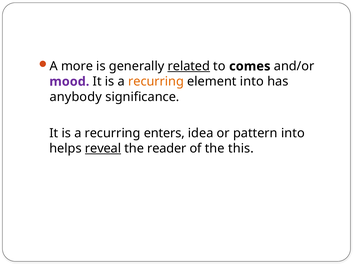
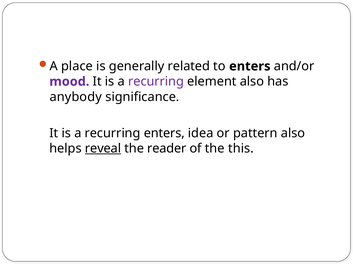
more: more -> place (77, 66)
related underline: present -> none (189, 66)
to comes: comes -> enters (250, 66)
recurring colour: orange -> purple (156, 81)
element into: into -> also (252, 81)
pattern into: into -> also (293, 133)
